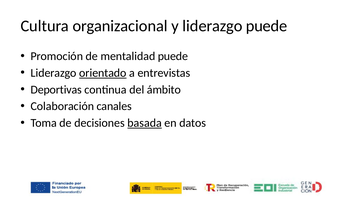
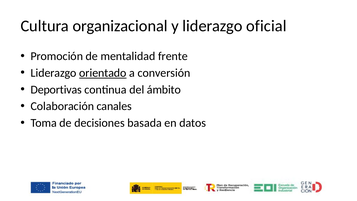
liderazgo puede: puede -> oficial (266, 26)
mentalidad puede: puede -> frente (173, 56)
entrevistas: entrevistas -> conversión (164, 73)
basada underline: present -> none (145, 123)
